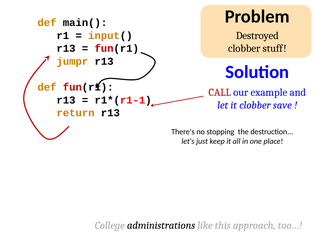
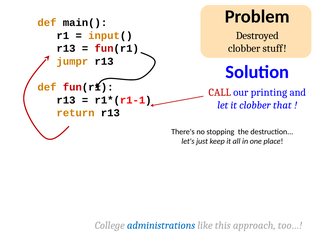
example: example -> printing (269, 92)
save: save -> that (282, 105)
administrations colour: black -> blue (161, 225)
